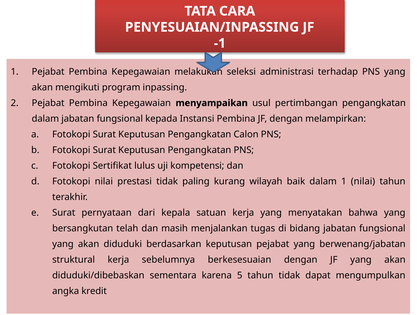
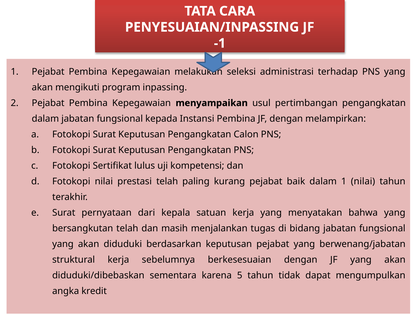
prestasi tidak: tidak -> telah (167, 181)
kurang wilayah: wilayah -> pejabat (266, 181)
